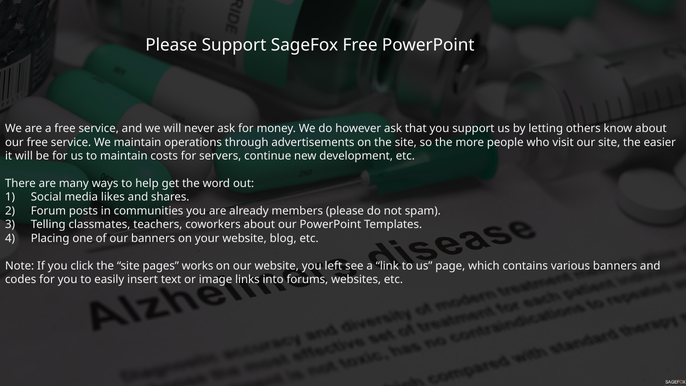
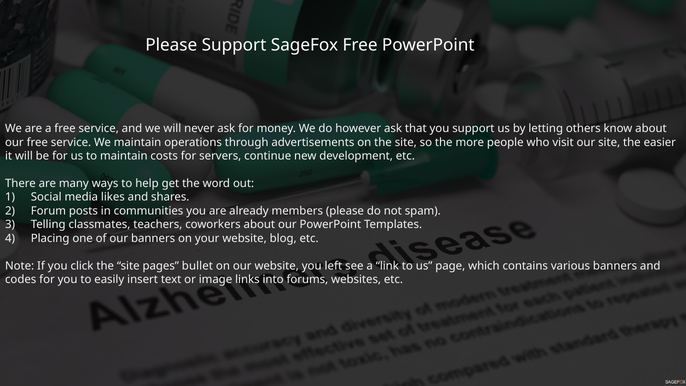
works: works -> bullet (197, 266)
